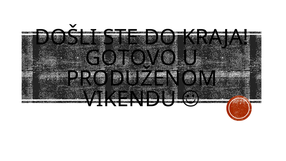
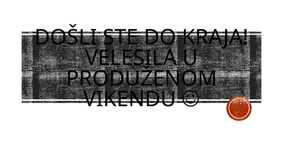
GOTOVO: GOTOVO -> VELESILA (131, 58)
